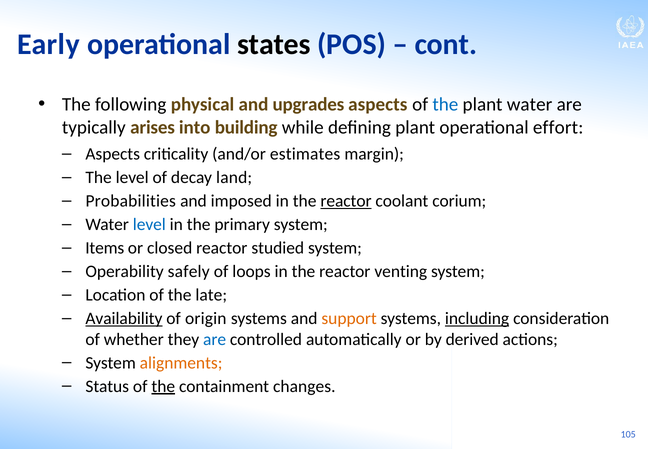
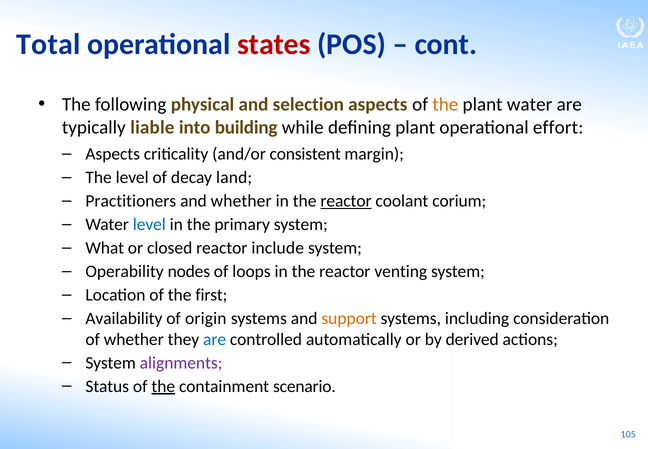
Early: Early -> Total (48, 44)
states colour: black -> red (274, 44)
upgrades: upgrades -> selection (308, 104)
the colour: blue -> orange (445, 104)
arises: arises -> liable (152, 127)
estimates: estimates -> consistent (305, 154)
Probabilities: Probabilities -> Practitioners (131, 201)
and imposed: imposed -> whether (241, 201)
Items: Items -> What (105, 248)
studied: studied -> include (278, 248)
safely: safely -> nodes (189, 271)
late: late -> first (211, 295)
Availability underline: present -> none (124, 318)
including underline: present -> none (477, 318)
alignments colour: orange -> purple (181, 362)
changes: changes -> scenario (304, 386)
